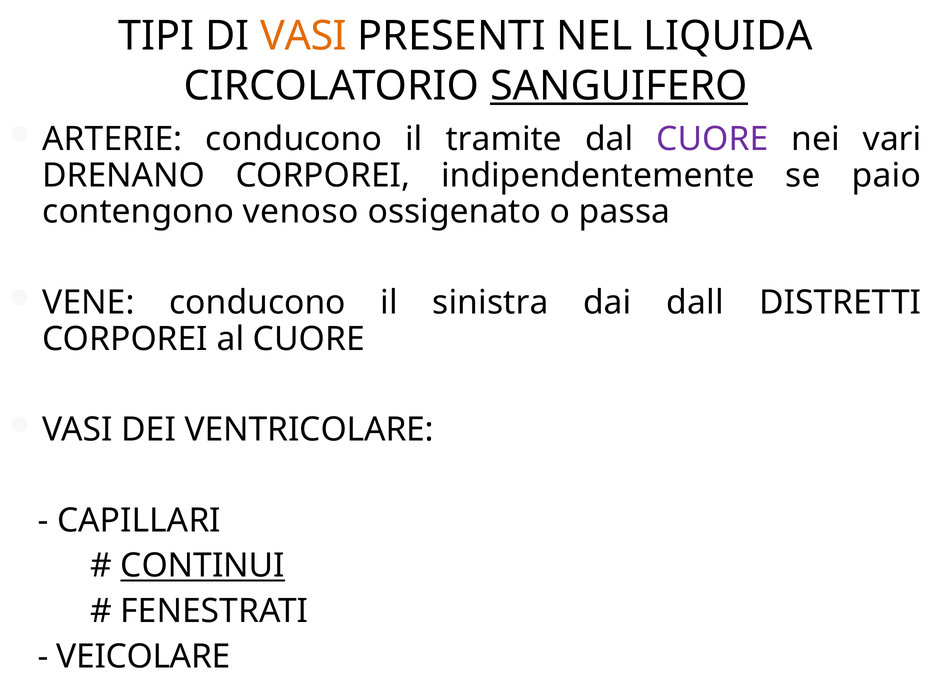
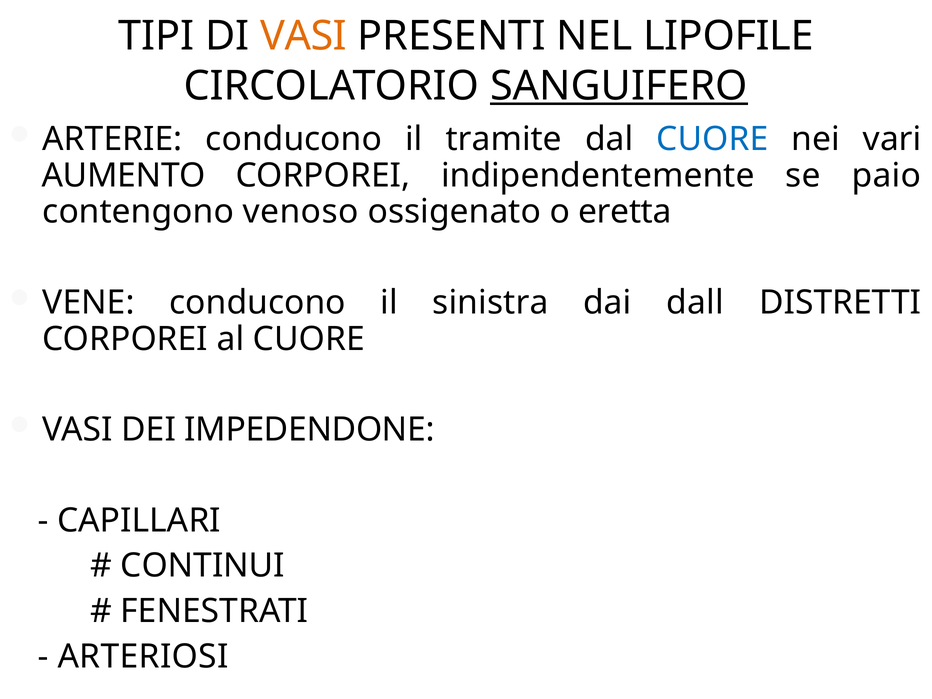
LIQUIDA: LIQUIDA -> LIPOFILE (728, 36)
CUORE colour: purple -> blue (712, 139)
DRENANO: DRENANO -> AUMENTO (124, 175)
passa: passa -> eretta (625, 212)
VENTRICOLARE: VENTRICOLARE -> IMPEDENDONE (309, 430)
CONTINUI underline: present -> none (203, 566)
VEICOLARE: VEICOLARE -> ARTERIOSI (143, 657)
